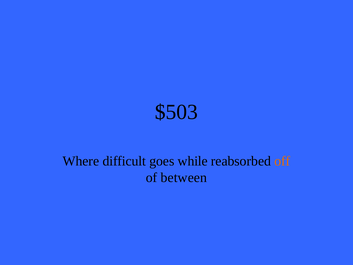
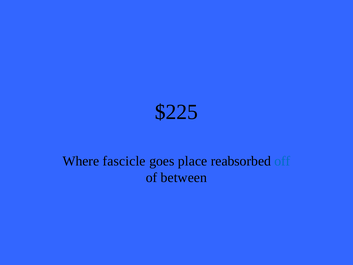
$503: $503 -> $225 (176, 112)
difficult: difficult -> fascicle (124, 161)
while: while -> place (193, 161)
off colour: orange -> blue (282, 161)
